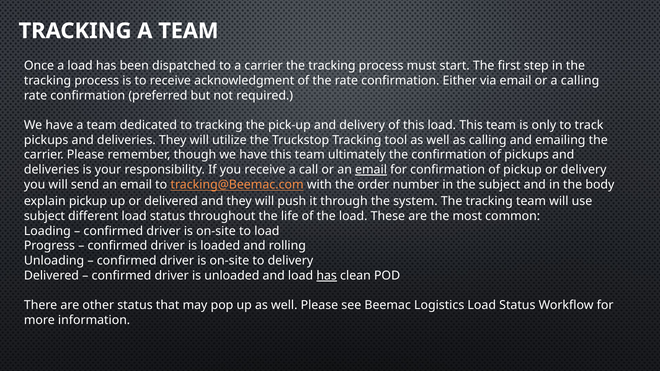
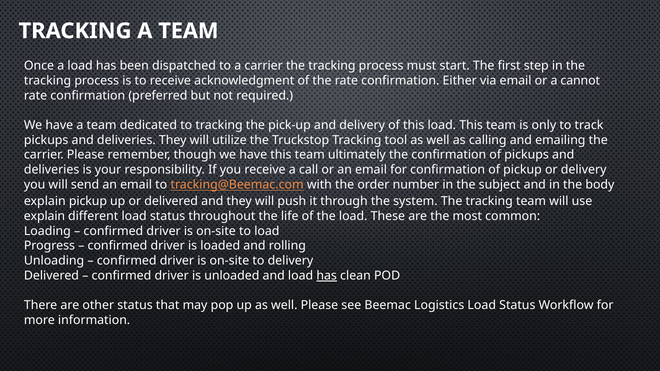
a calling: calling -> cannot (580, 81)
email underline: present -> none (371, 170)
subject: subject -> explain (44, 216)
